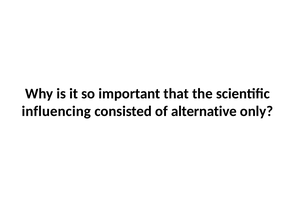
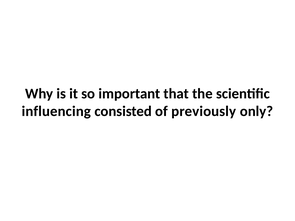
alternative: alternative -> previously (204, 111)
